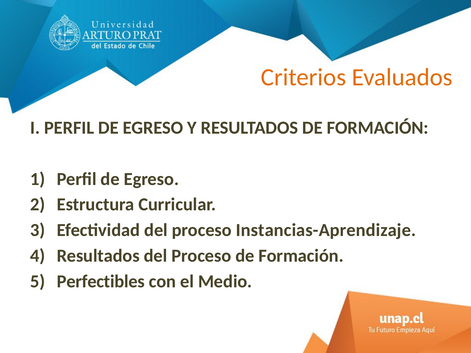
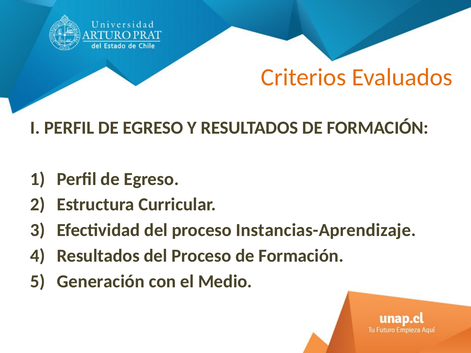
Perfectibles: Perfectibles -> Generación (101, 282)
